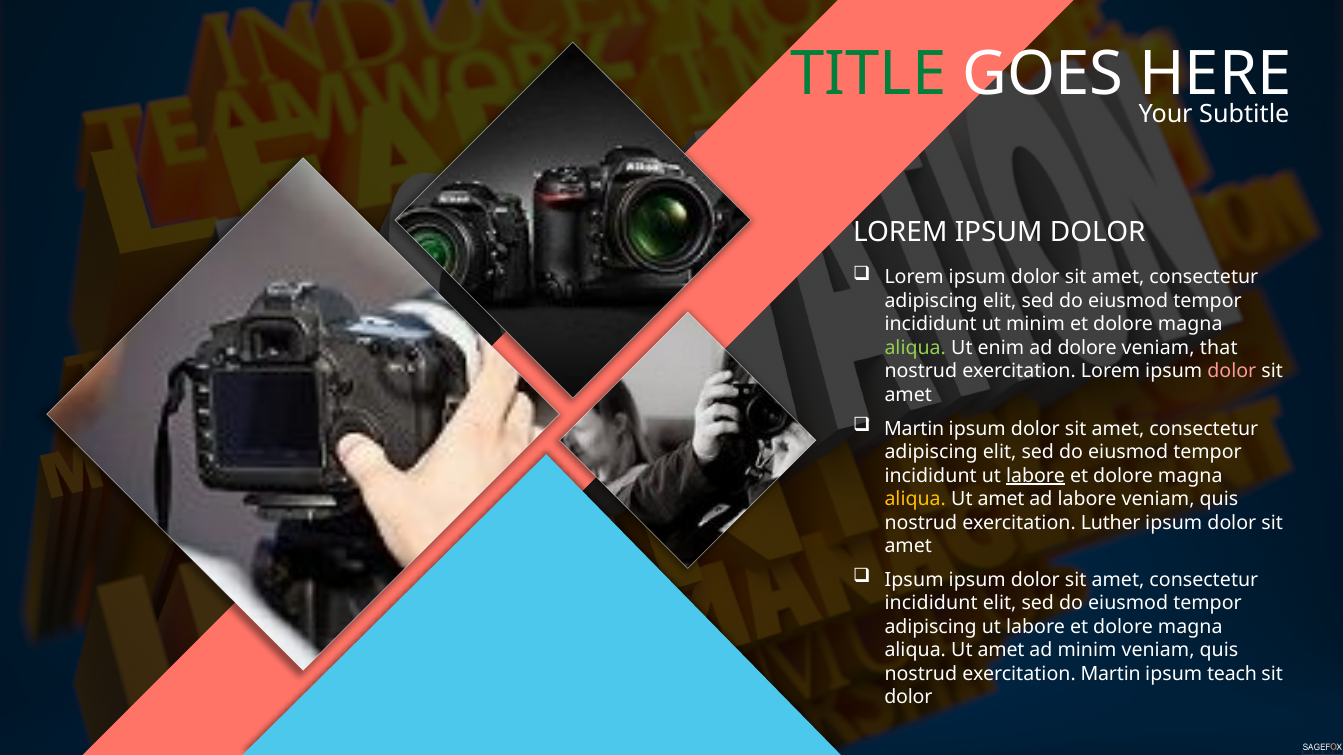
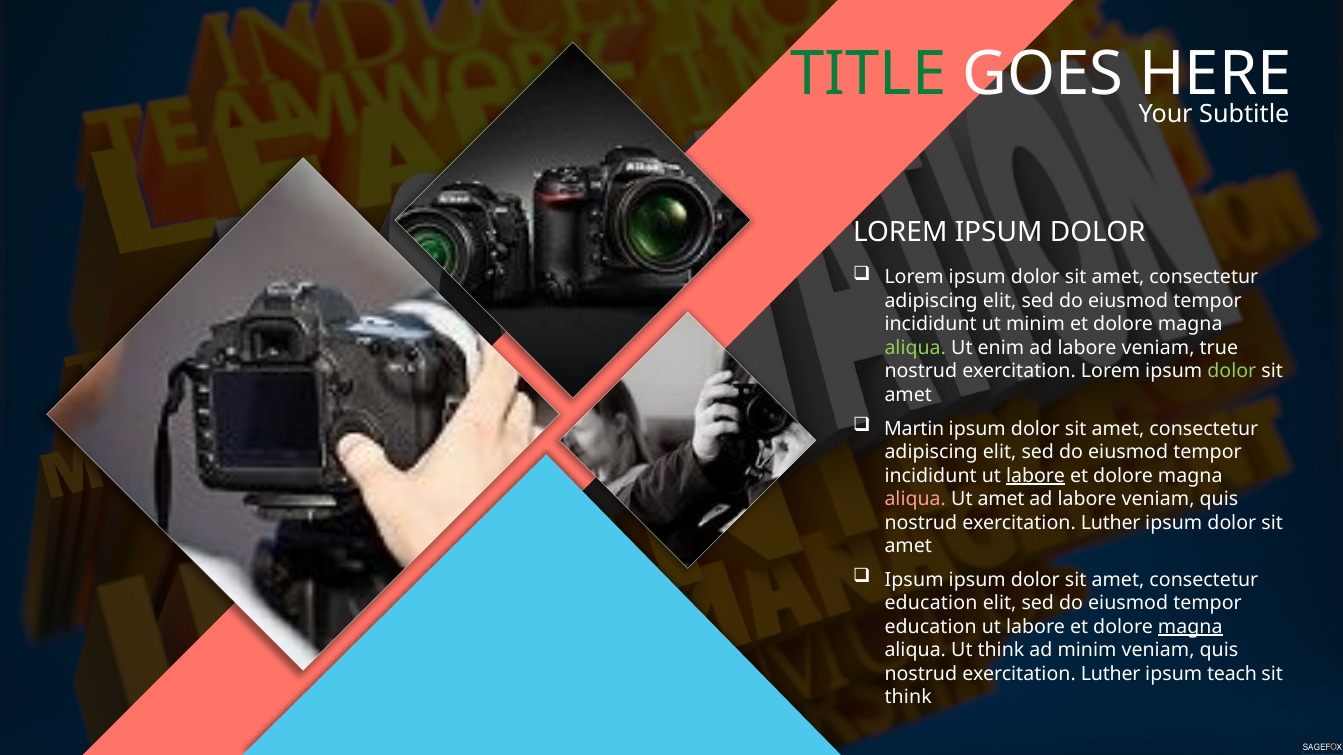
enim ad dolore: dolore -> labore (1087, 348)
that: that -> true (1219, 348)
dolor colour: pink -> light green (1232, 372)
aliqua colour: yellow -> pink (915, 499)
incididunt: incididunt -> education (931, 603)
adipiscing: adipiscing -> education (931, 627)
magna underline: none -> present (1190, 627)
amet: amet -> think (1001, 651)
Martin: Martin -> Luther (1111, 674)
dolor: dolor -> think (908, 698)
